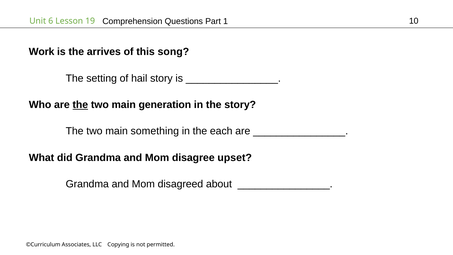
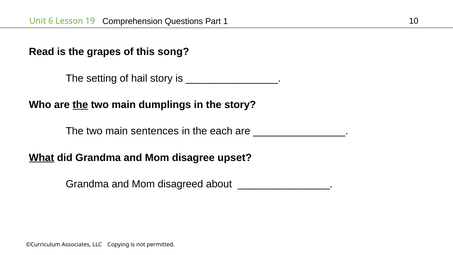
Work: Work -> Read (42, 52)
arrives: arrives -> grapes (104, 52)
generation: generation -> dumplings (165, 105)
something: something -> sentences (155, 131)
What underline: none -> present (42, 158)
